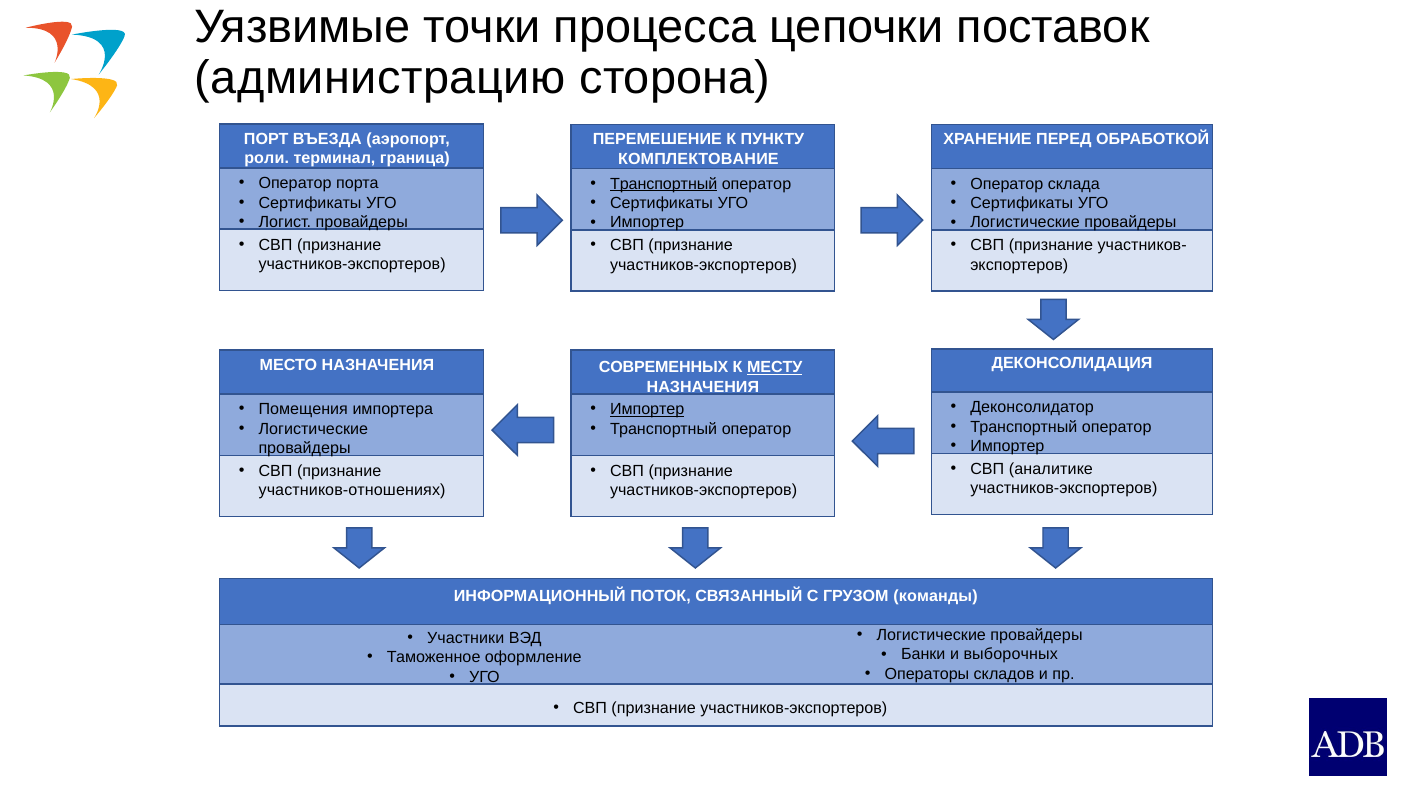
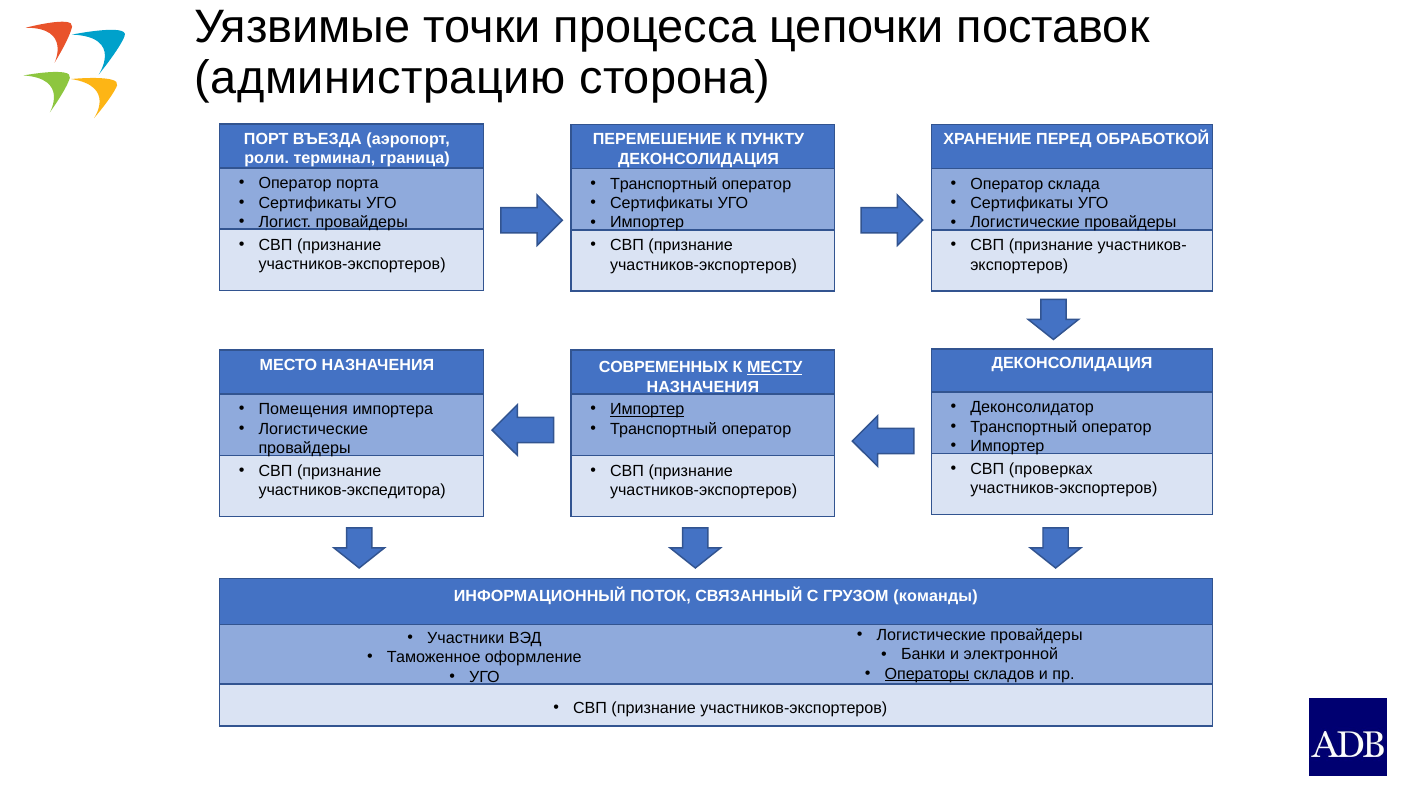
КОМПЛЕКТОВАНИЕ: КОМПЛЕКТОВАНИЕ -> ДЕКОНСОЛИДАЦИЯ (698, 159)
Транспортный underline: present -> none (664, 184)
аналитике: аналитике -> проверках (1051, 469)
участников-отношениях: участников-отношениях -> участников-экспедитора (352, 490)
выборочных: выборочных -> электронной (1011, 655)
Операторы underline: none -> present (927, 674)
